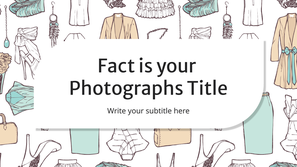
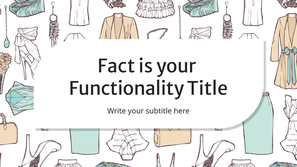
Photographs: Photographs -> Functionality (126, 89)
